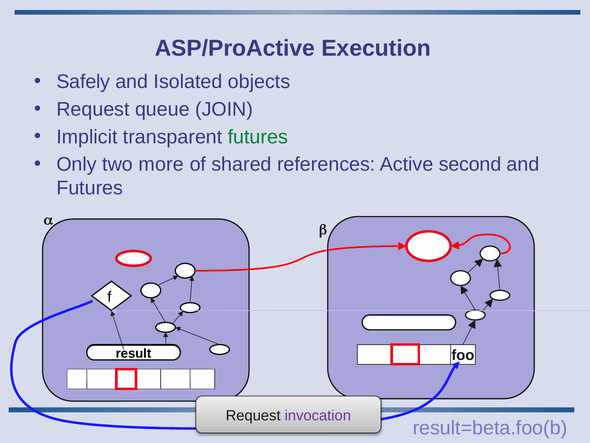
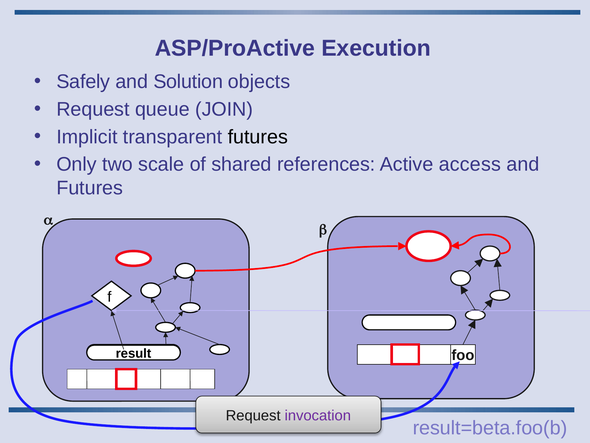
Isolated: Isolated -> Solution (188, 82)
futures colour: green -> black (258, 137)
more: more -> scale (161, 164)
second: second -> access (470, 164)
